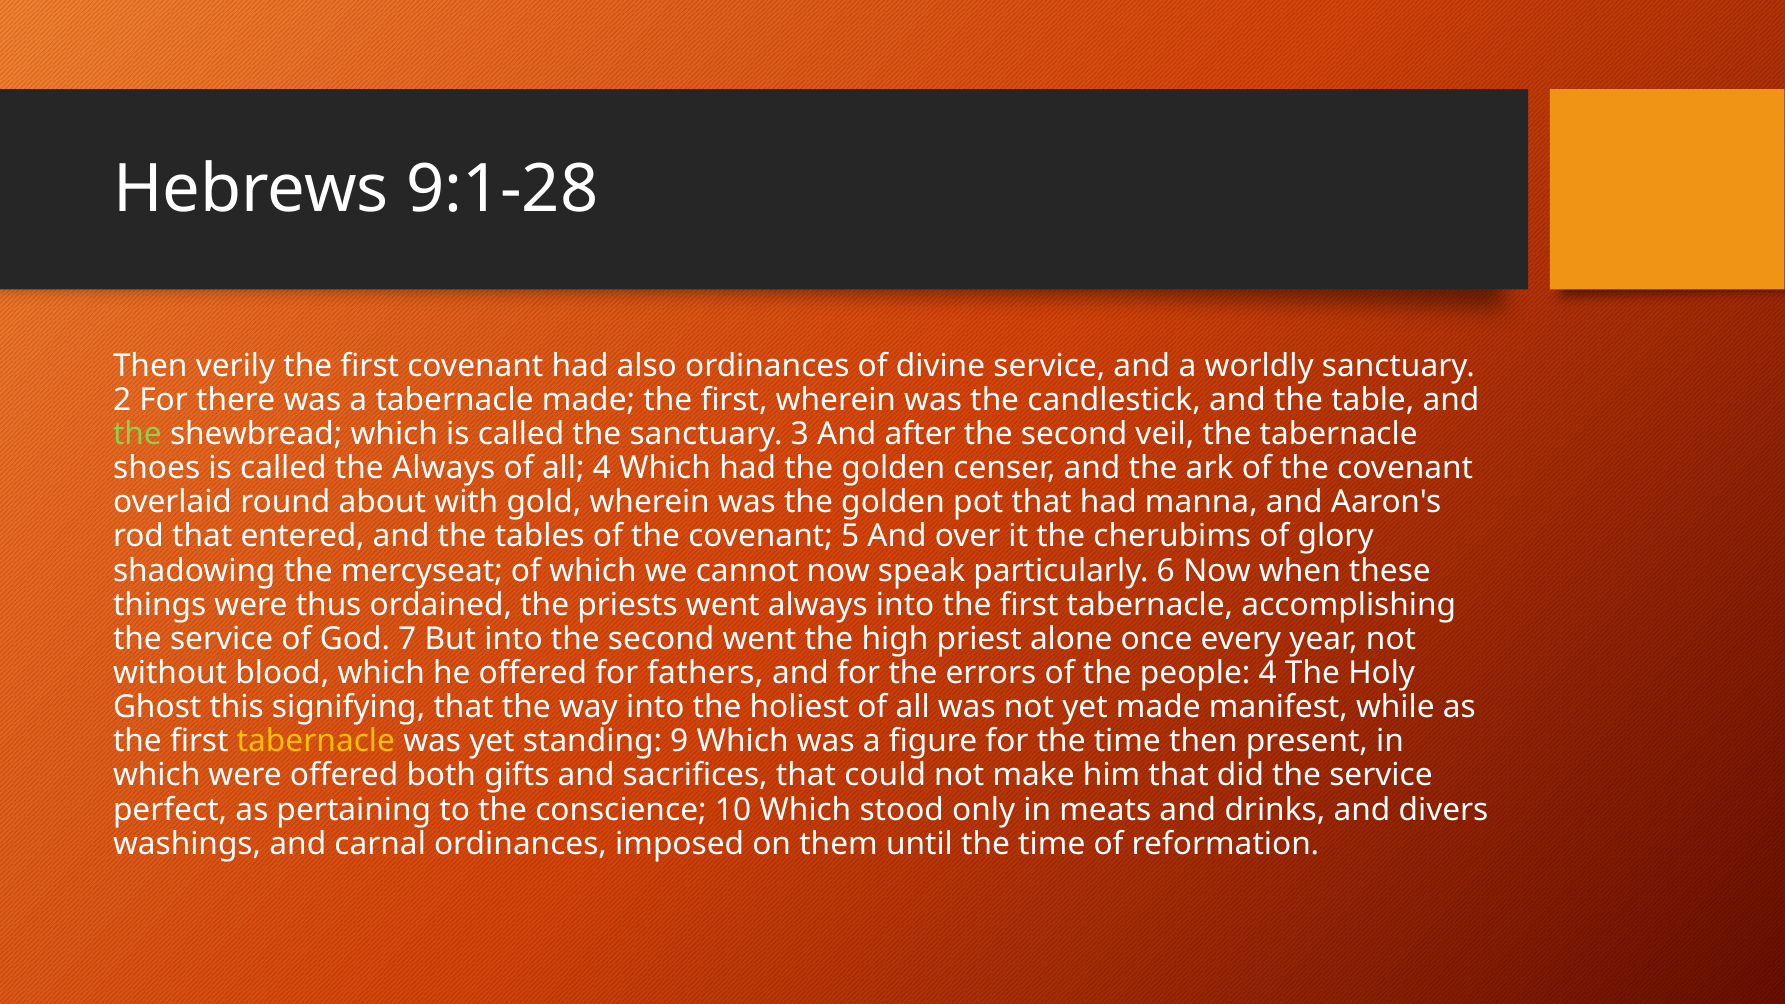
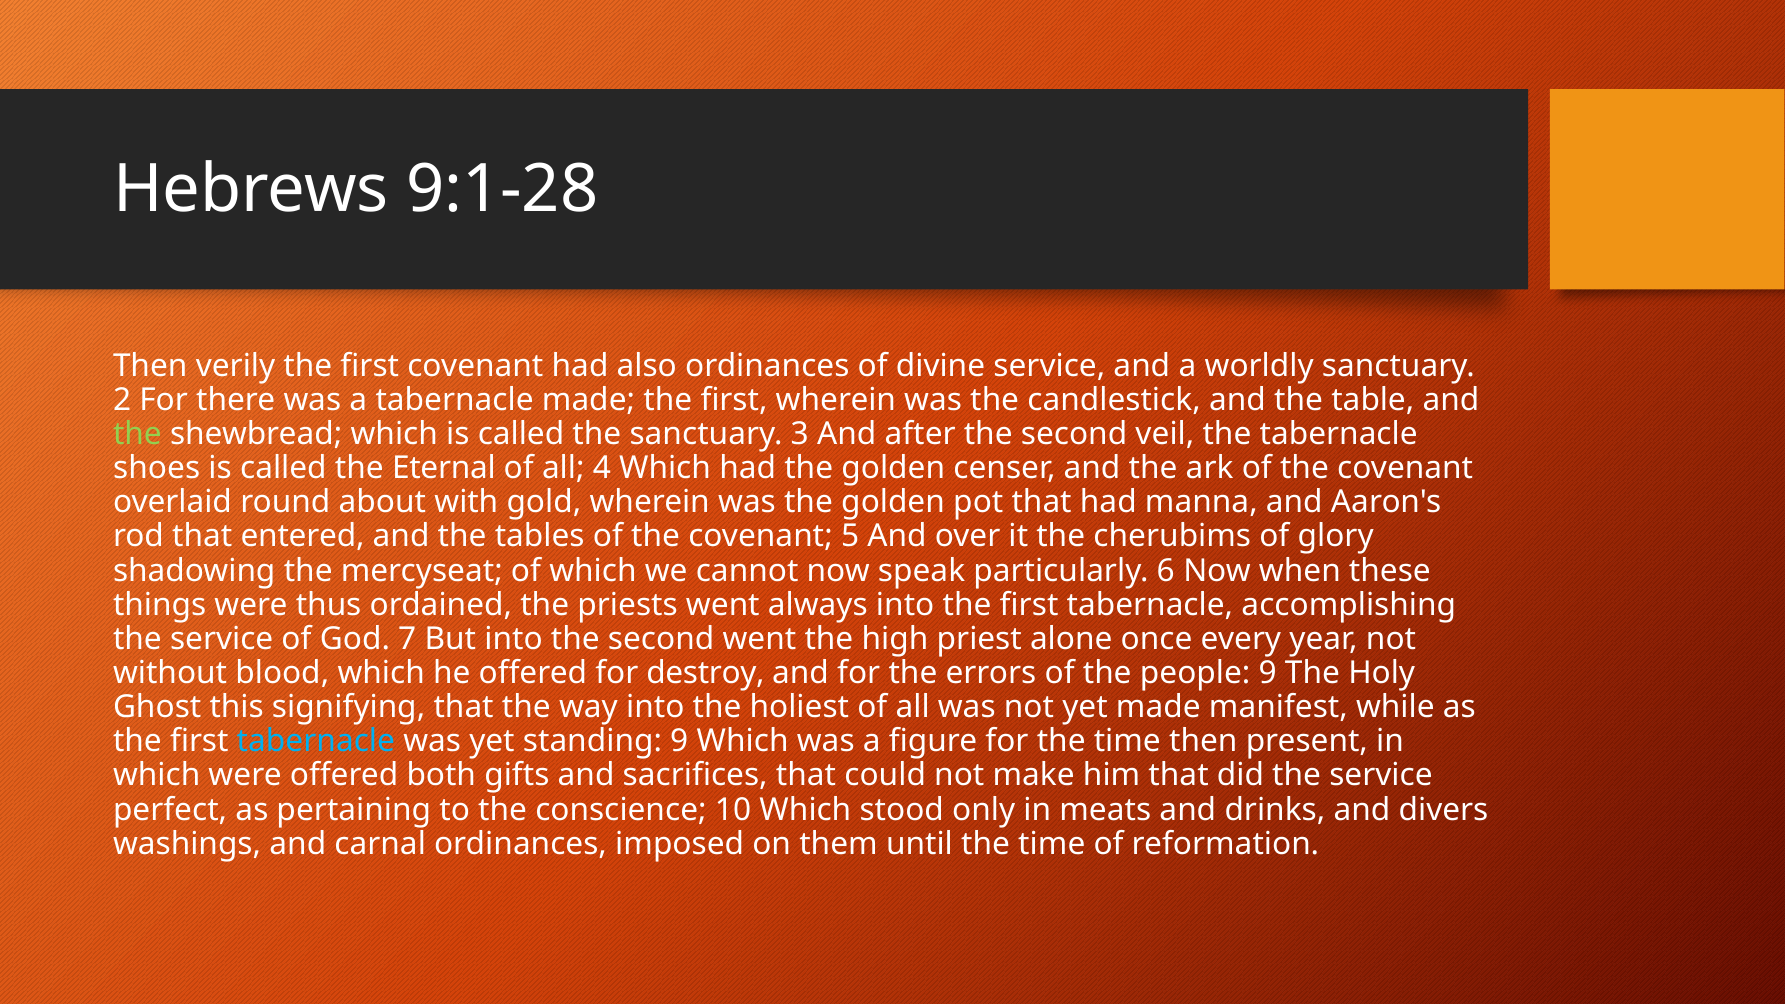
the Always: Always -> Eternal (444, 468)
fathers: fathers -> destroy (705, 673)
people 4: 4 -> 9 (1268, 673)
tabernacle colour: yellow -> light blue (316, 741)
